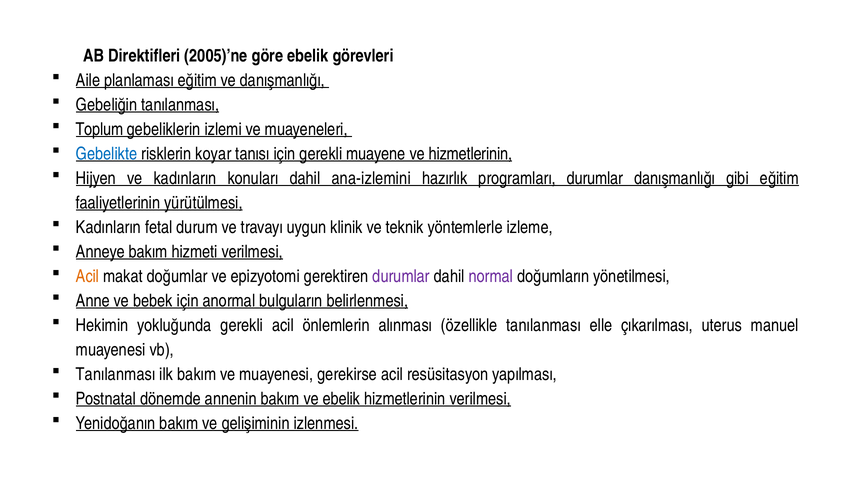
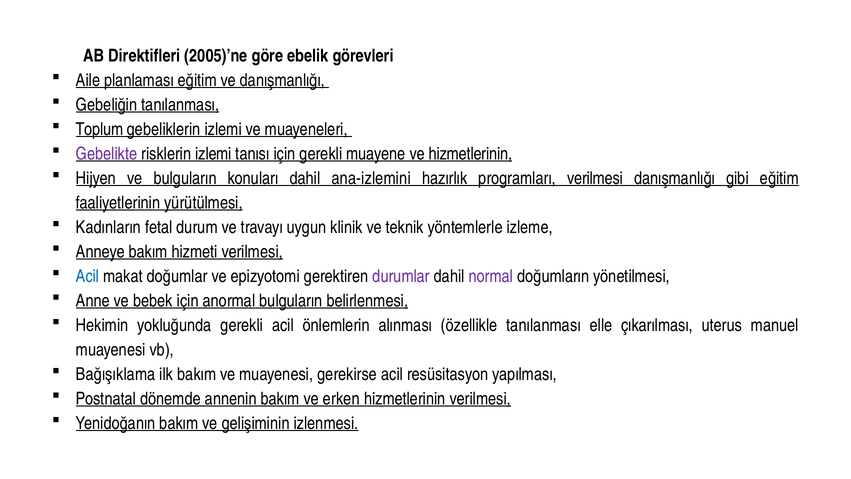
Gebelikte colour: blue -> purple (107, 154)
risklerin koyar: koyar -> izlemi (214, 154)
ve kadınların: kadınların -> bulguların (185, 178)
programları durumlar: durumlar -> verilmesi (595, 178)
Acil colour: orange -> blue (88, 276)
Tanılanması: Tanılanması -> Bağışıklama (116, 374)
ve ebelik: ebelik -> erken (341, 398)
